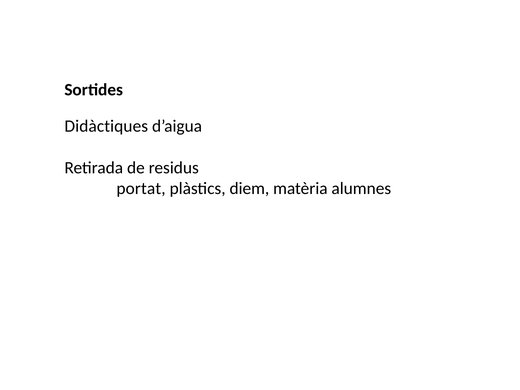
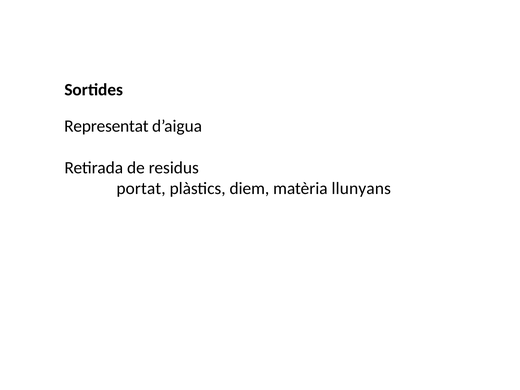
Didàctiques: Didàctiques -> Representat (106, 126)
alumnes: alumnes -> llunyans (361, 188)
